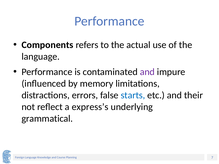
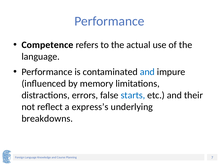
Components: Components -> Competence (47, 45)
and colour: purple -> blue (147, 72)
grammatical: grammatical -> breakdowns (47, 119)
